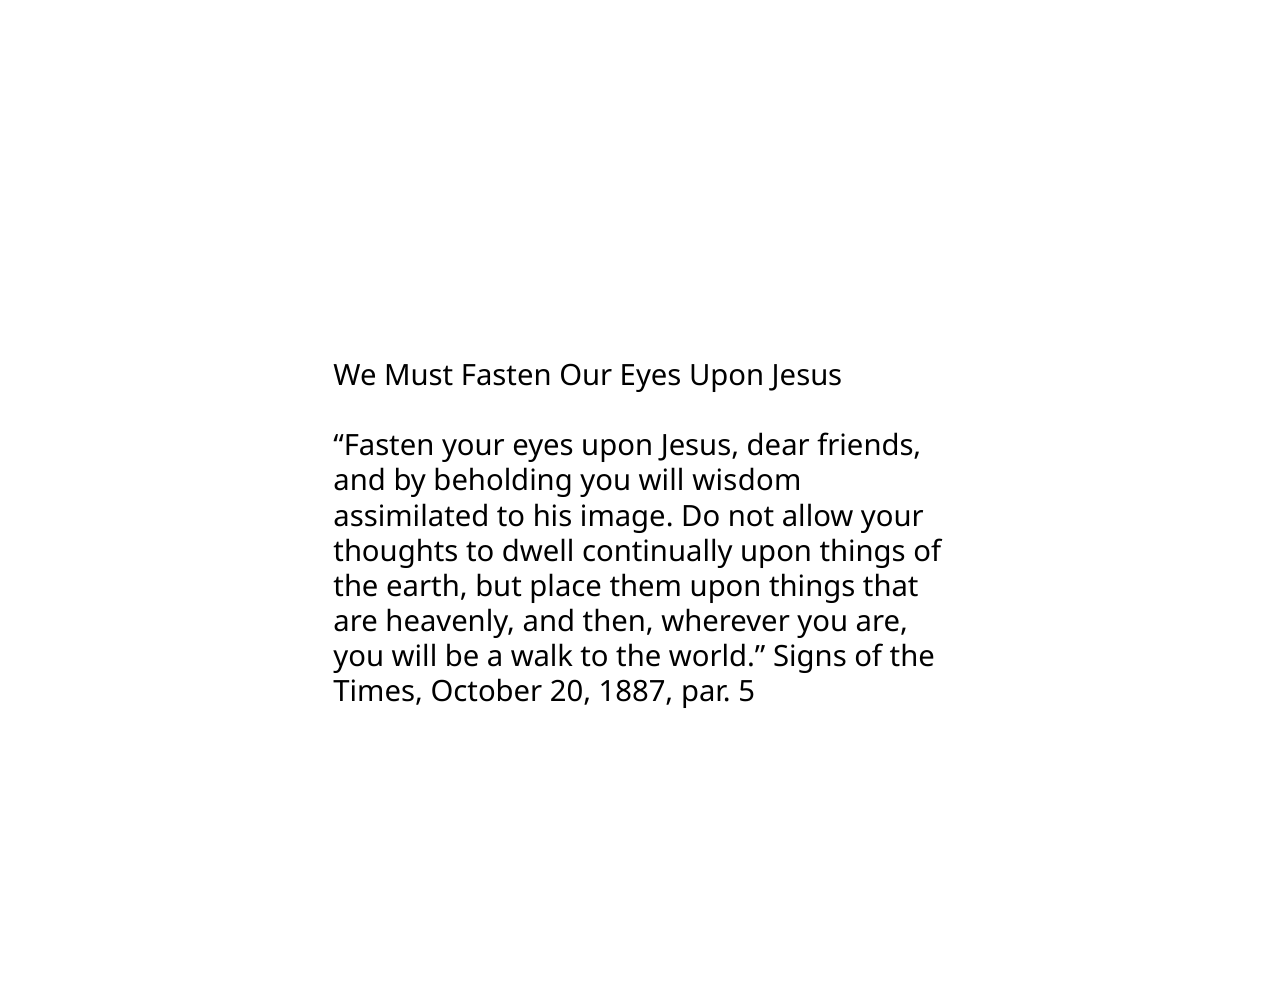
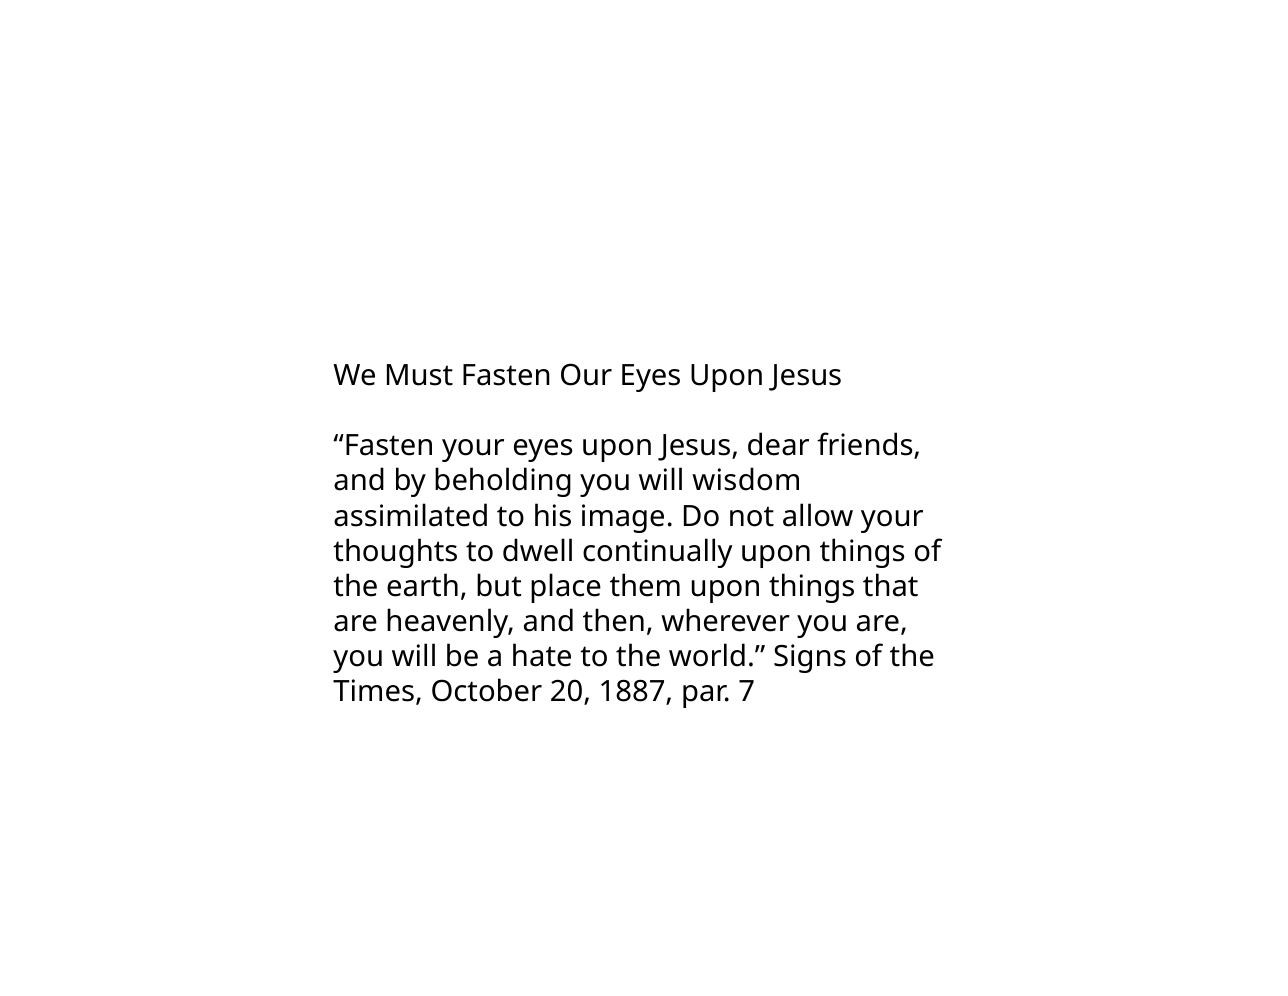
walk: walk -> hate (542, 657)
5: 5 -> 7 (747, 692)
